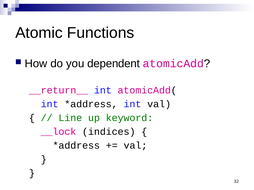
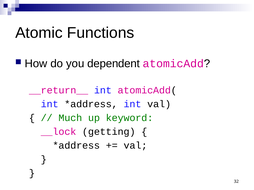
Line: Line -> Much (70, 118)
indices: indices -> getting (109, 132)
